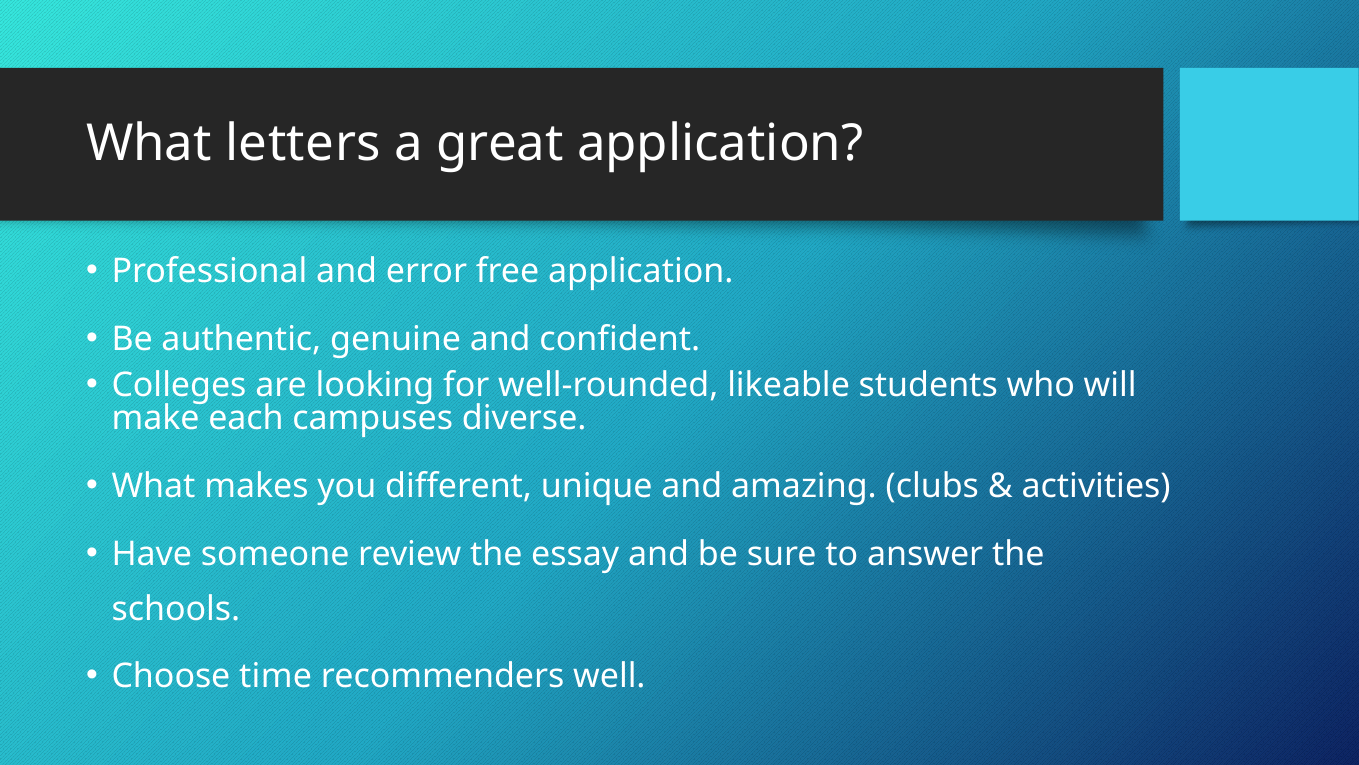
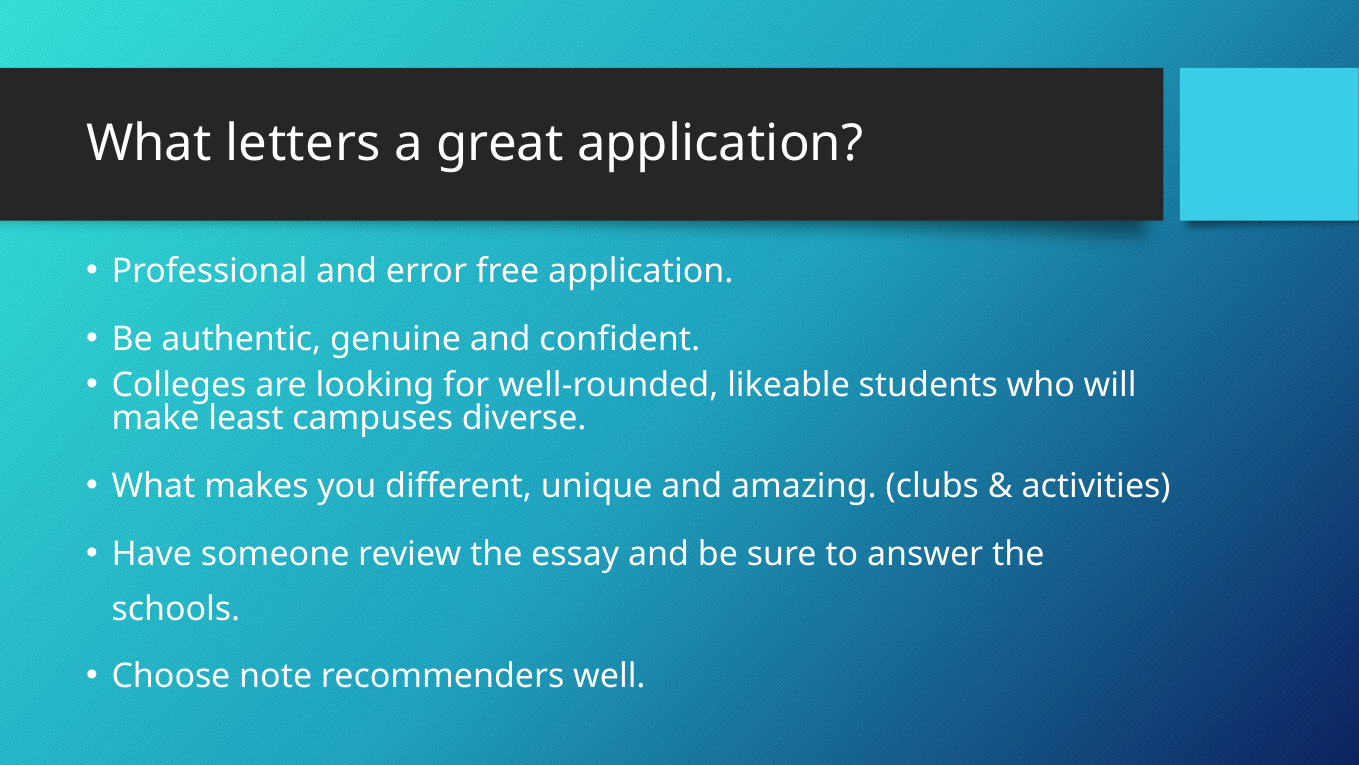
each: each -> least (246, 418)
time: time -> note (276, 676)
